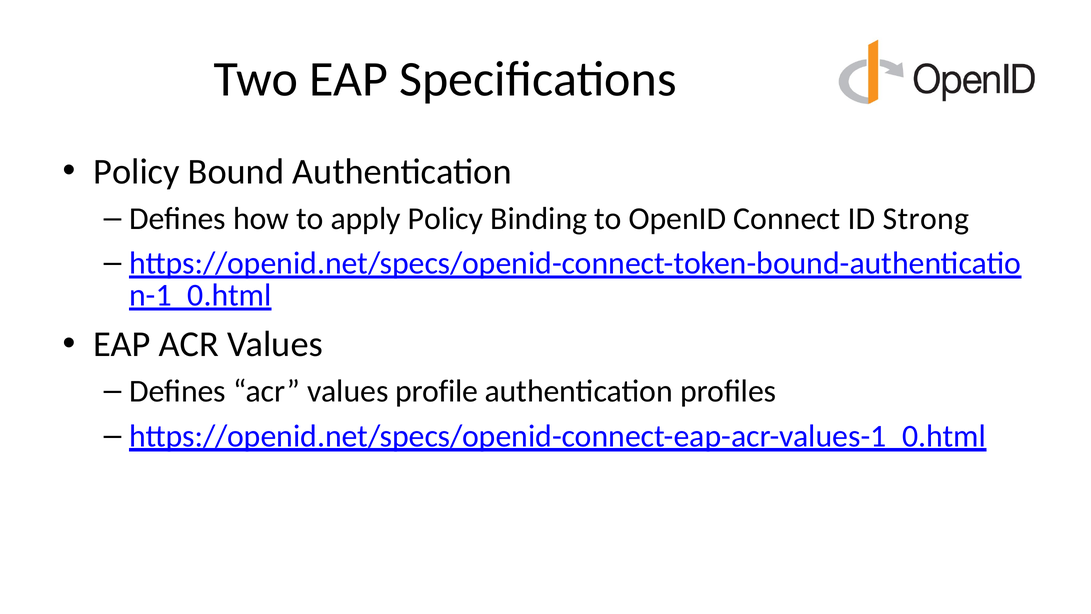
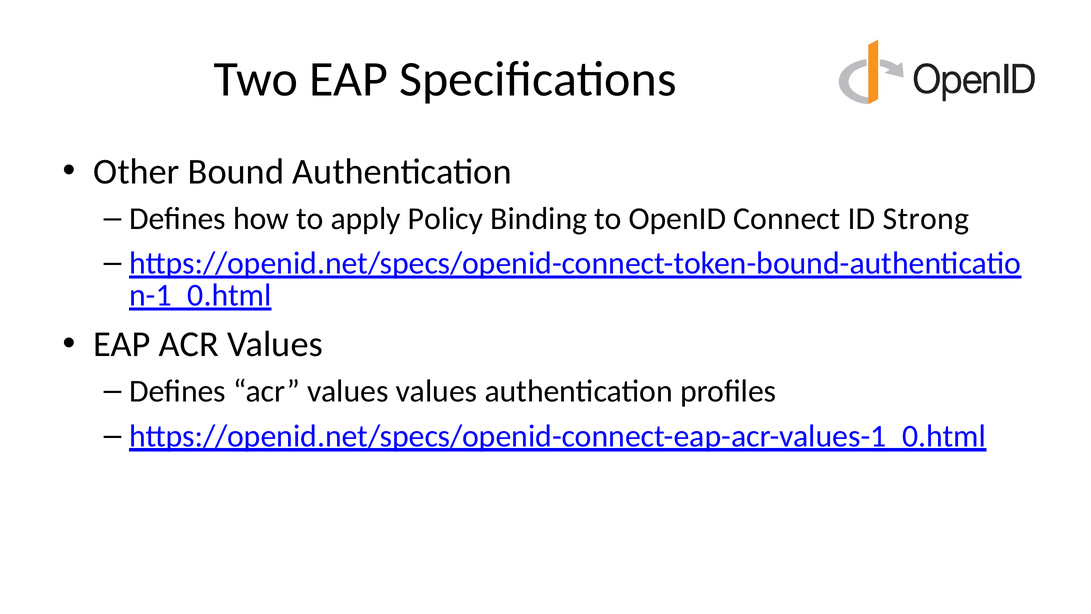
Policy: Policy -> Other (136, 172)
values profile: profile -> values (436, 391)
